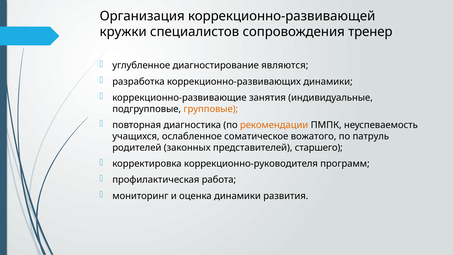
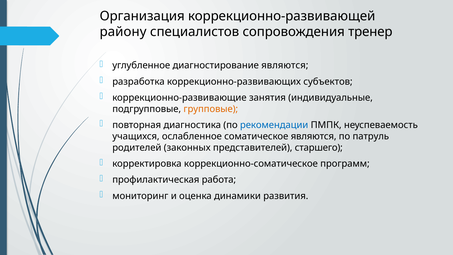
кружки: кружки -> району (123, 32)
коррекционно-развивающих динамики: динамики -> субъектов (328, 81)
рекомендации colour: orange -> blue (274, 125)
соматическое вожатого: вожатого -> являются (314, 136)
коррекционно-руководителя: коррекционно-руководителя -> коррекционно-соматическое (251, 164)
